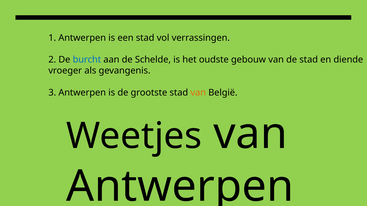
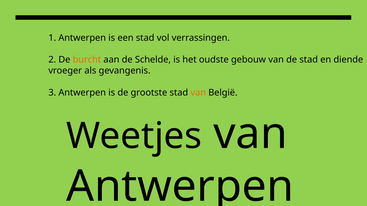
burcht colour: blue -> orange (87, 60)
